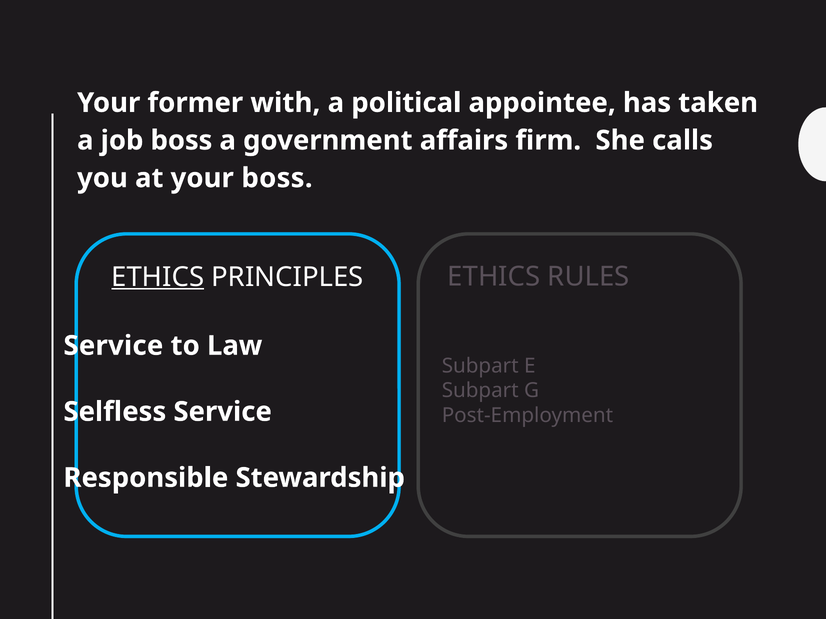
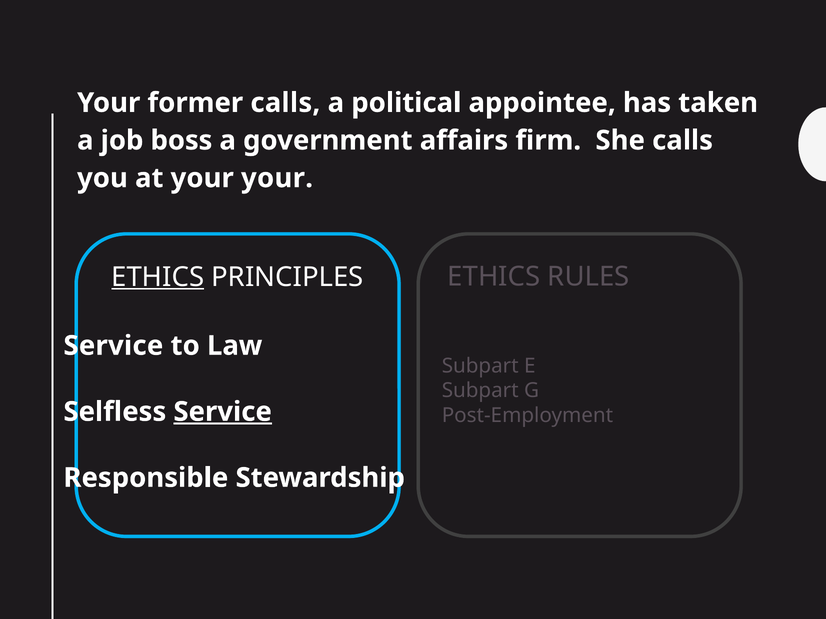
former with: with -> calls (285, 103)
your boss: boss -> your (277, 178)
Service underline: none -> present (223, 412)
